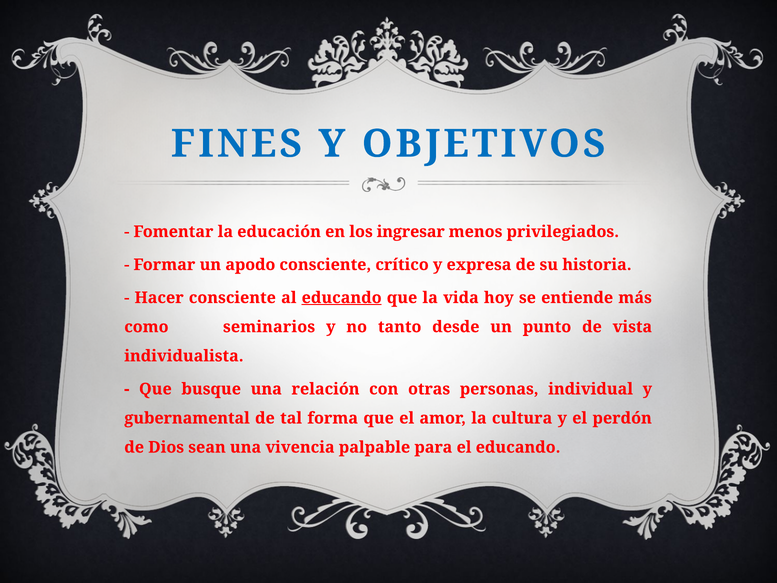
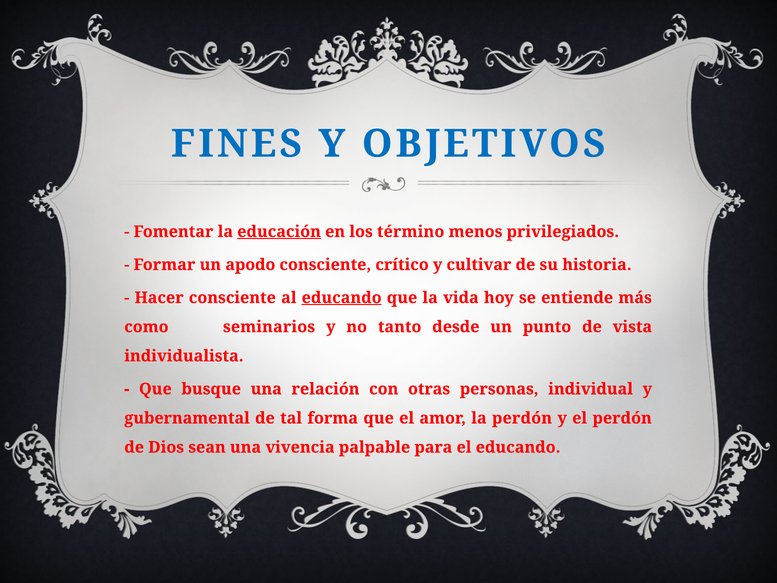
educación underline: none -> present (279, 232)
ingresar: ingresar -> término (411, 232)
expresa: expresa -> cultivar (479, 265)
la cultura: cultura -> perdón (522, 418)
